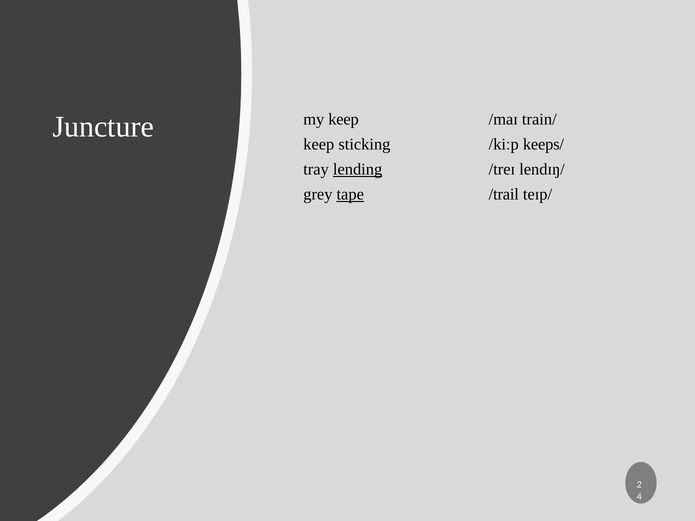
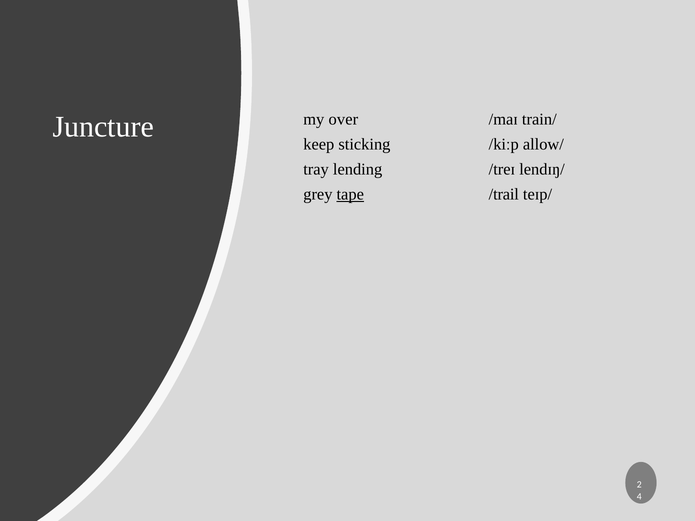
my keep: keep -> over (343, 120)
keeps/: keeps/ -> allow/ (543, 145)
lending underline: present -> none (358, 170)
